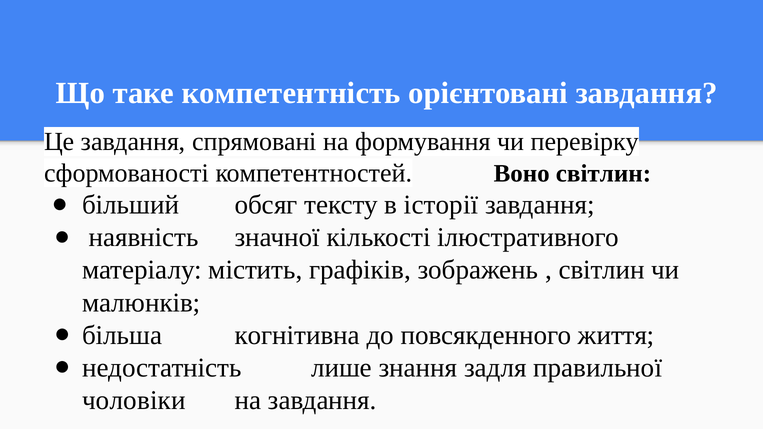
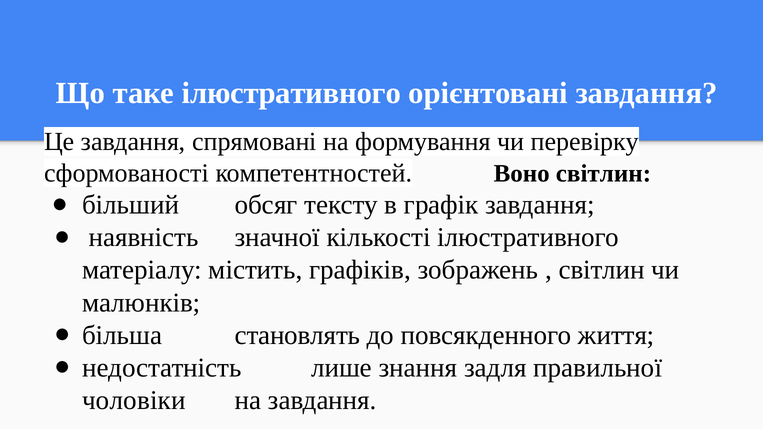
таке компетентність: компетентність -> ілюстративного (291, 93)
історії: історії -> графік (441, 205)
когнітивна: когнітивна -> становлять (297, 335)
